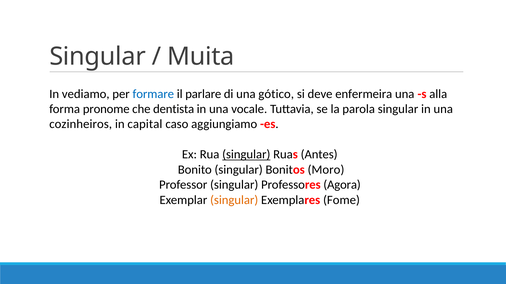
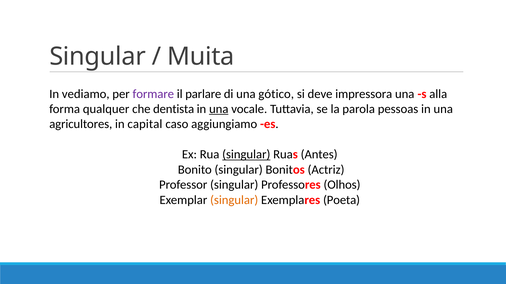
formare colour: blue -> purple (153, 94)
enfermeira: enfermeira -> impressora (364, 94)
pronome: pronome -> qualquer (106, 109)
una underline: none -> present (219, 109)
parola singular: singular -> pessoas (398, 109)
cozinheiros: cozinheiros -> agricultores (81, 124)
Moro: Moro -> Actriz (326, 170)
Agora: Agora -> Olhos (342, 185)
Fome: Fome -> Poeta (342, 200)
